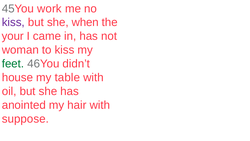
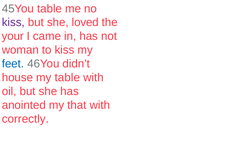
45You work: work -> table (50, 9)
when: when -> loved (85, 22)
feet colour: green -> blue (13, 64)
hair: hair -> that (77, 105)
suppose: suppose -> correctly (25, 119)
